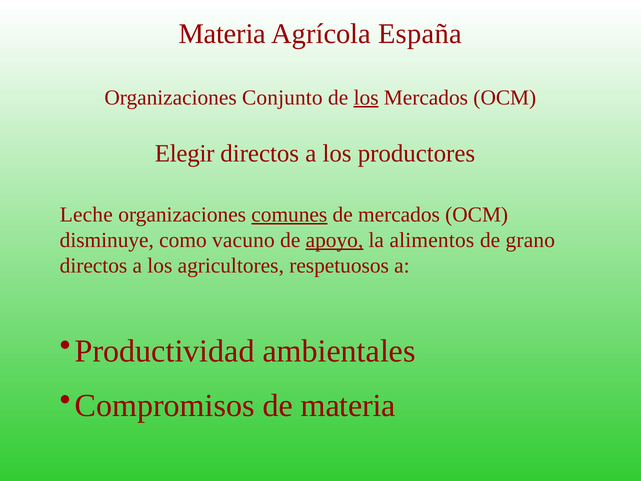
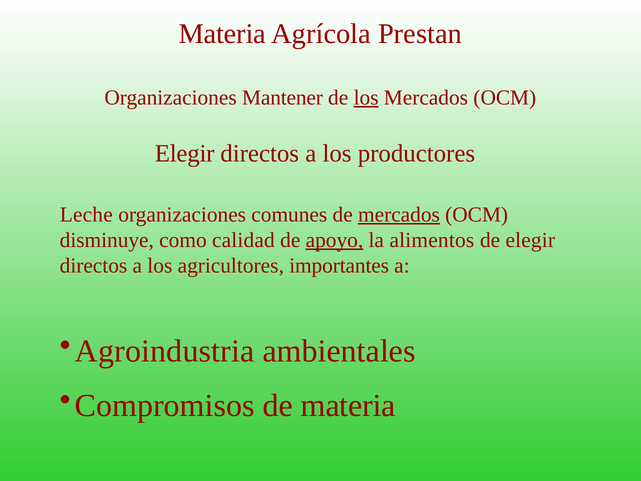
España: España -> Prestan (420, 34)
Conjunto: Conjunto -> Mantener (282, 98)
comunes underline: present -> none (289, 214)
mercados underline: none -> present (399, 214)
vacuno: vacuno -> calidad (243, 240)
de grano: grano -> elegir (530, 240)
respetuosos: respetuosos -> importantes (339, 266)
Productividad: Productividad -> Agroindustria (165, 351)
